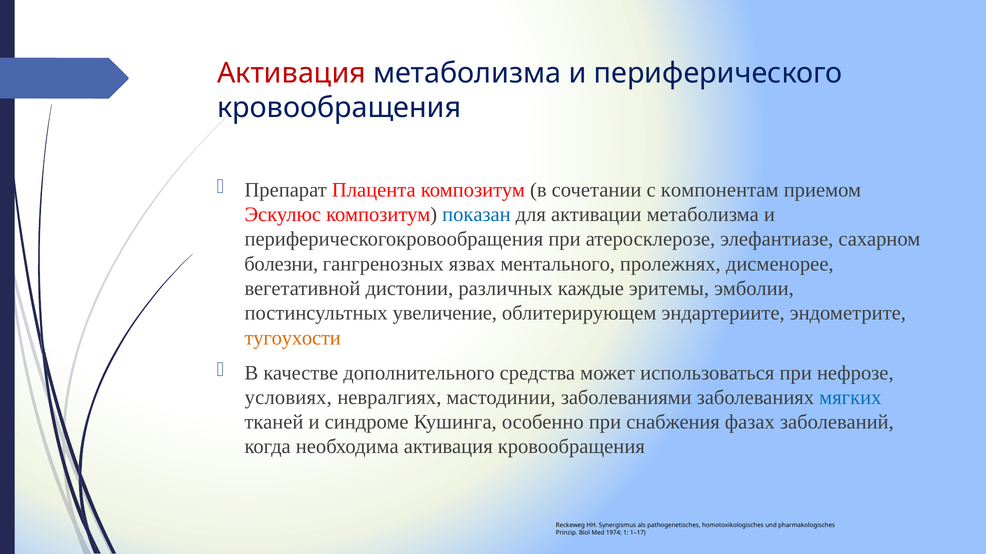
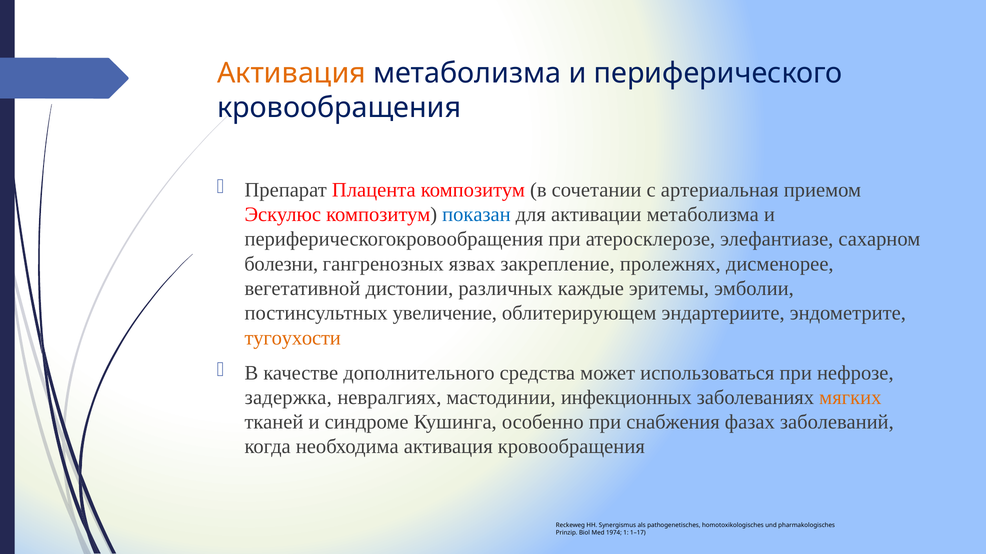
Активация colour: red -> orange (292, 73)
компонентам: компонентам -> артериальная (720, 190)
ментального: ментального -> закрепление (558, 264)
условиях: условиях -> задержка (288, 398)
заболеваниями: заболеваниями -> инфекционных (626, 398)
мягких colour: blue -> orange (850, 398)
